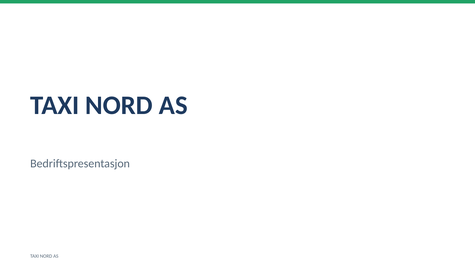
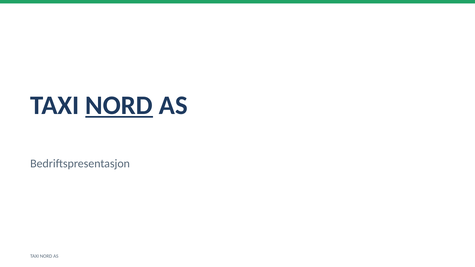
NORD underline: none -> present (119, 105)
